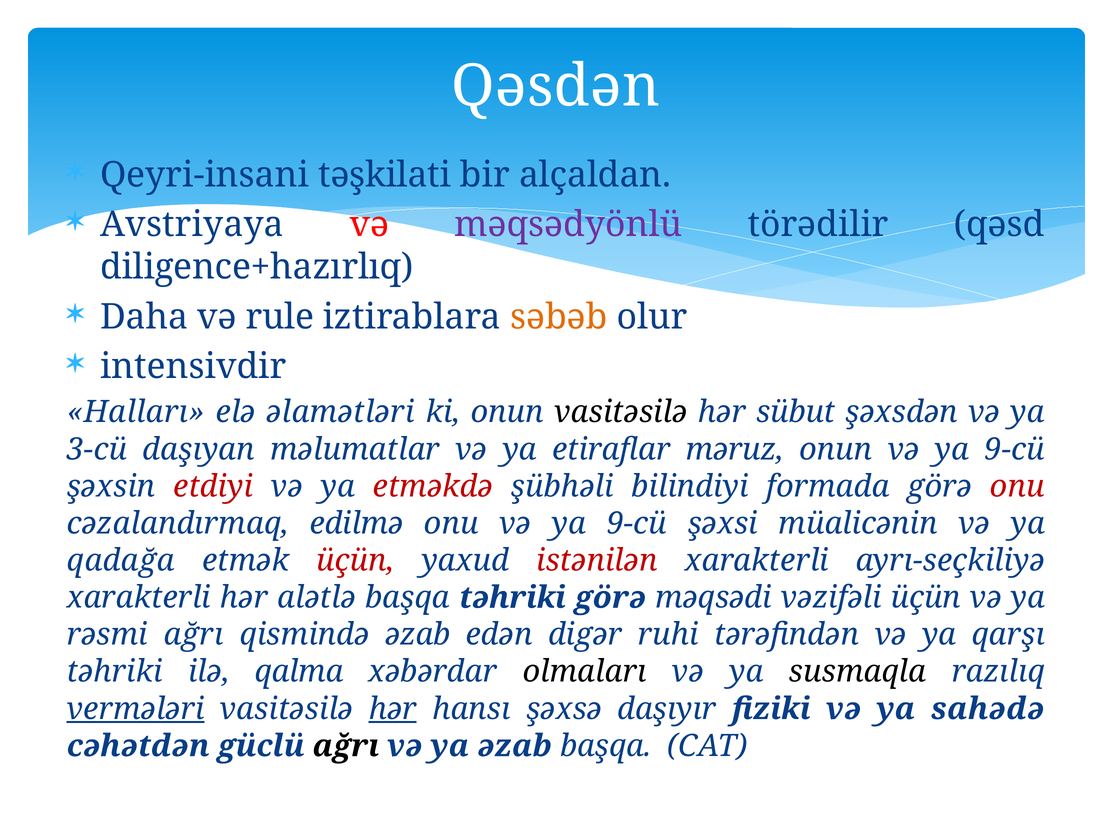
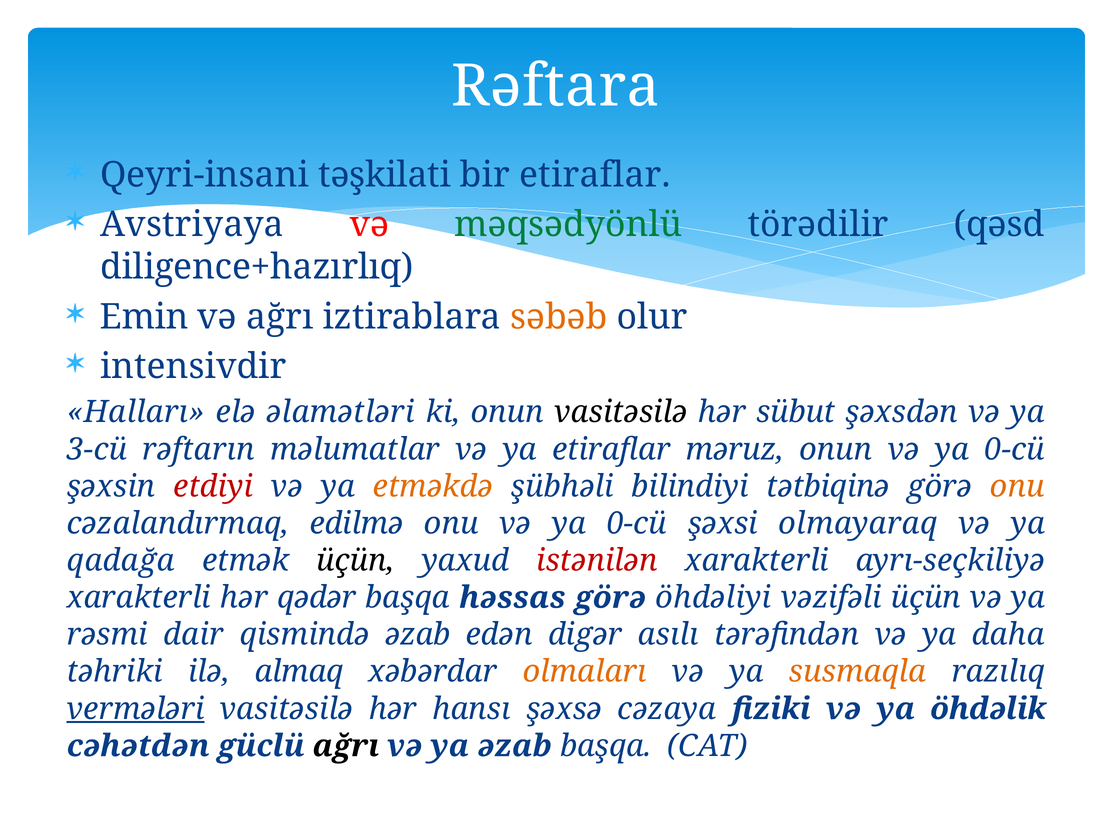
Qəsdən: Qəsdən -> Rəftara (556, 86)
bir alçaldan: alçaldan -> etiraflar (595, 175)
məqsədyönlü colour: purple -> green (568, 225)
Daha: Daha -> Emin (144, 317)
və rule: rule -> ağrı (280, 317)
daşıyan: daşıyan -> rəftarın (199, 449)
onun və ya 9-cü: 9-cü -> 0-cü (1015, 449)
etməkdə colour: red -> orange (433, 486)
formada: formada -> tətbiqinə (828, 486)
onu colour: red -> orange (1017, 486)
onu və ya 9-cü: 9-cü -> 0-cü (637, 523)
müalicənin: müalicənin -> olmayaraq (858, 523)
üçün colour: red -> black (355, 561)
alətlə: alətlə -> qədər (317, 598)
başqa təhriki: təhriki -> həssas (512, 598)
məqsədi: məqsədi -> öhdəliyi (713, 598)
rəsmi ağrı: ağrı -> dair (194, 635)
ruhi: ruhi -> asılı (668, 635)
qarşı: qarşı -> daha (1008, 635)
qalma: qalma -> almaq (299, 672)
olmaları colour: black -> orange (585, 672)
susmaqla colour: black -> orange (858, 672)
hər underline: present -> none (393, 709)
daşıyır: daşıyır -> cəzaya (667, 709)
sahədə: sahədə -> öhdəlik (988, 709)
